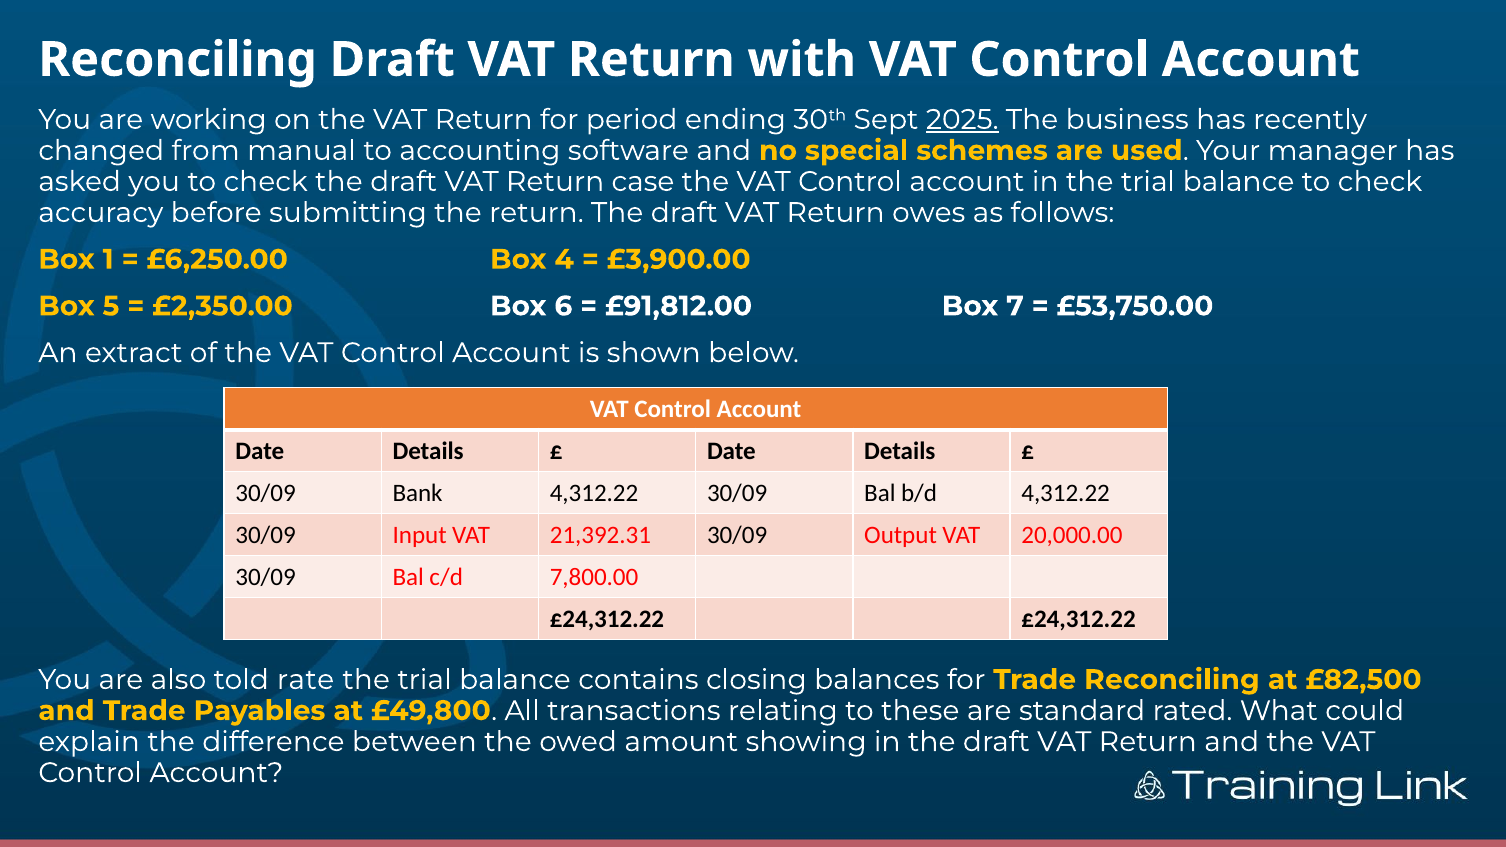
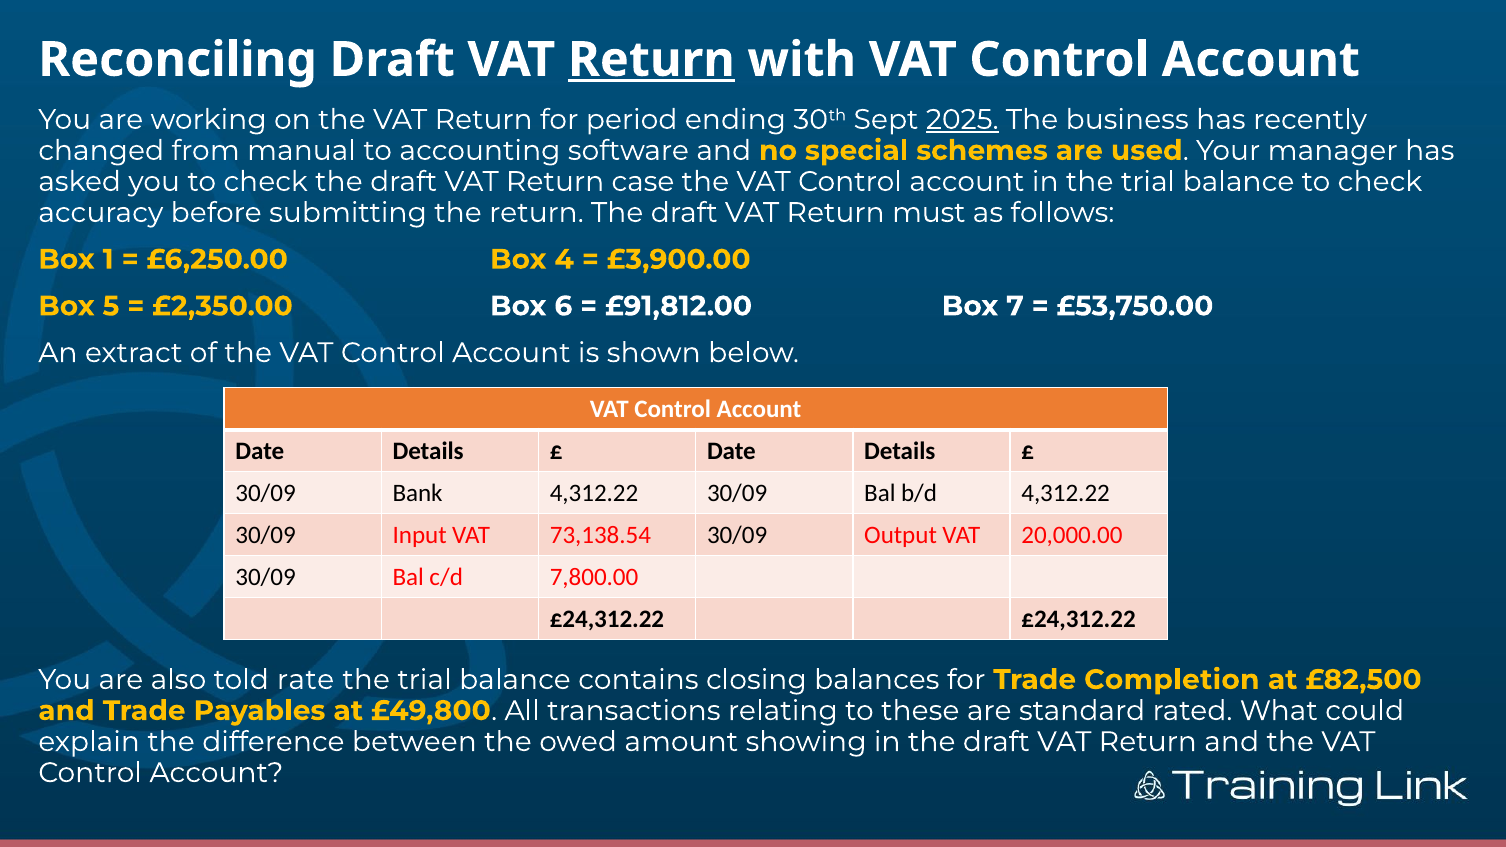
Return underline: none -> present (651, 60)
owes: owes -> must (929, 213)
21,392.31: 21,392.31 -> 73,138.54 (600, 535)
Trade Reconciling: Reconciling -> Completion (1172, 680)
